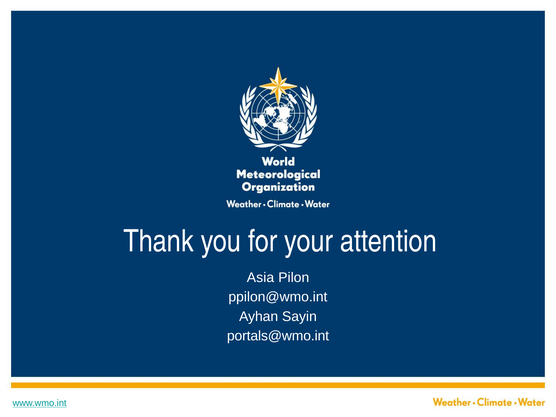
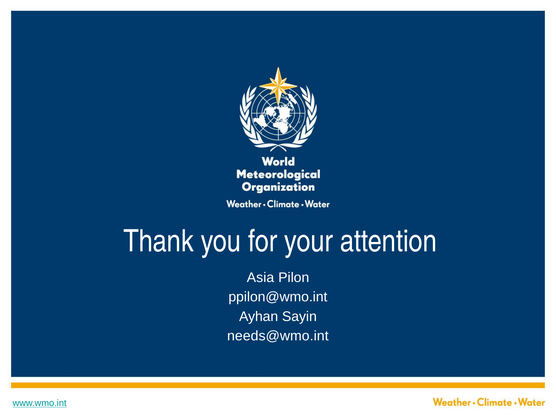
portals@wmo.int: portals@wmo.int -> needs@wmo.int (278, 336)
